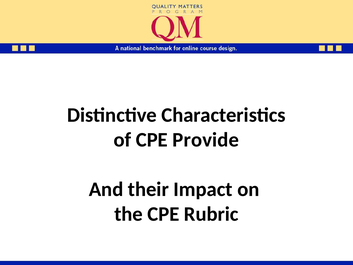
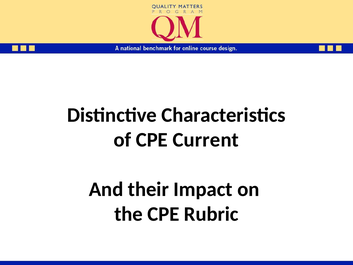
Provide: Provide -> Current (206, 140)
